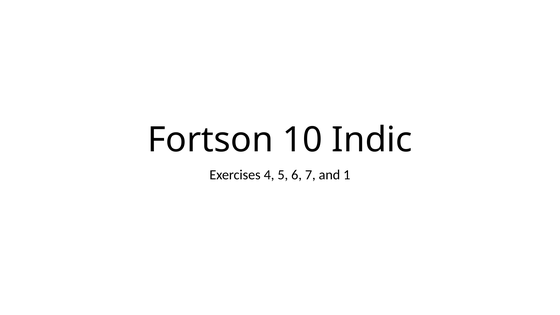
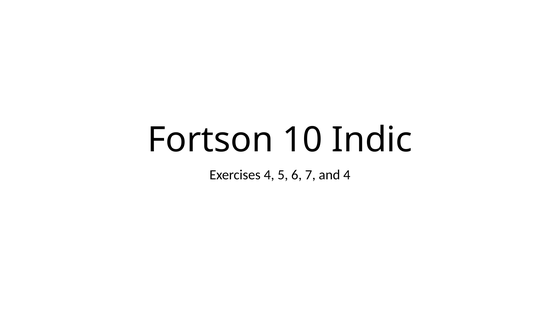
and 1: 1 -> 4 (347, 175)
